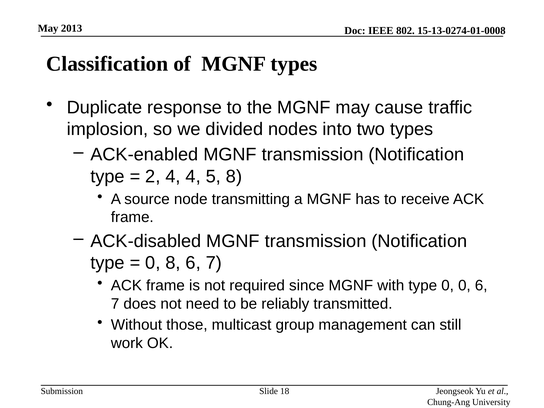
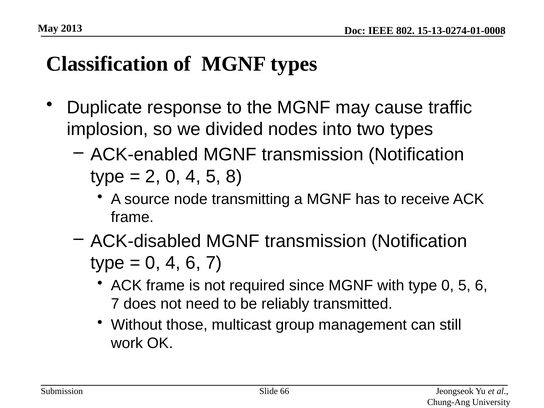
2 4: 4 -> 0 (173, 176)
8: 8 -> 4 (173, 263)
0 0: 0 -> 5 (464, 286)
18: 18 -> 66 (285, 391)
